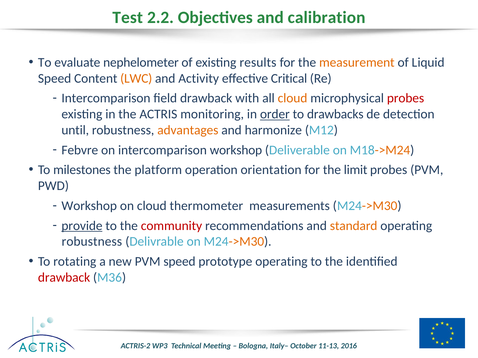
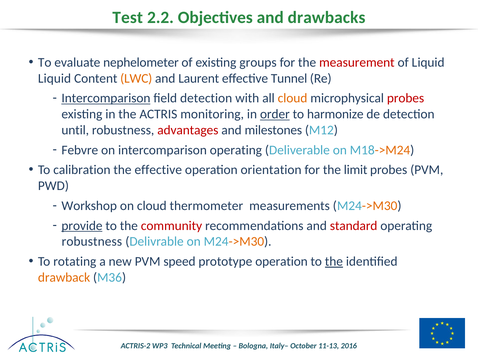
calibration: calibration -> drawbacks (327, 17)
results: results -> groups (258, 63)
measurement colour: orange -> red (357, 63)
Speed: Speed -> Liquid (55, 78)
Activity: Activity -> Laurent (199, 78)
Critical: Critical -> Tunnel (289, 78)
Intercomparison underline: none -> present (106, 98)
field drawback: drawback -> detection (206, 98)
drawbacks: drawbacks -> harmonize (335, 114)
advantages colour: orange -> red (188, 130)
harmonize: harmonize -> milestones (273, 130)
intercomparison workshop: workshop -> operating (236, 150)
milestones: milestones -> calibration (82, 170)
the platform: platform -> effective (158, 170)
standard colour: orange -> red (354, 226)
prototype operating: operating -> operation (281, 262)
the underline: none -> present (334, 262)
drawback colour: red -> orange (64, 278)
